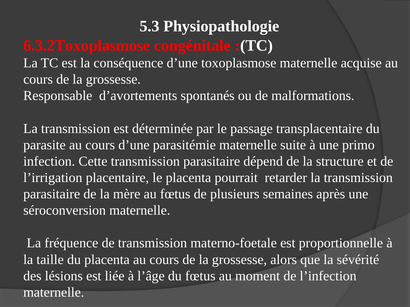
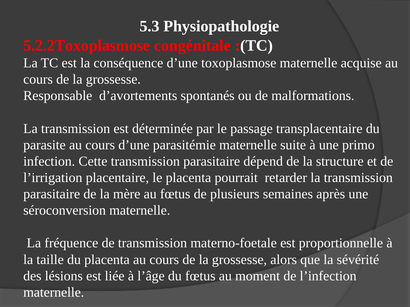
6.3.2Toxoplasmose: 6.3.2Toxoplasmose -> 5.2.2Toxoplasmose (87, 46)
